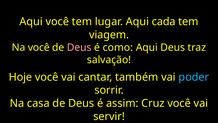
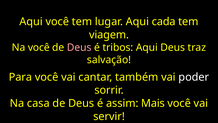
como: como -> tribos (118, 47)
Hoje: Hoje -> Para (20, 77)
poder colour: light blue -> white (194, 77)
Cruz: Cruz -> Mais (153, 103)
